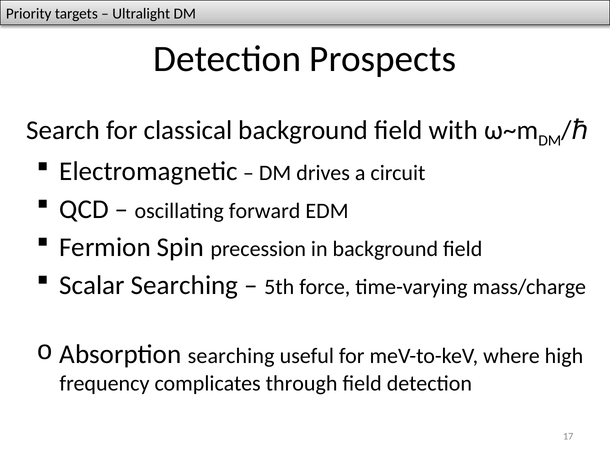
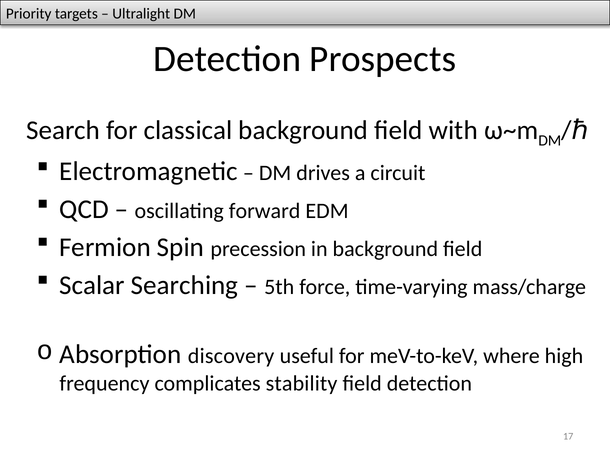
Absorption searching: searching -> discovery (231, 356)
through: through -> stability (302, 384)
